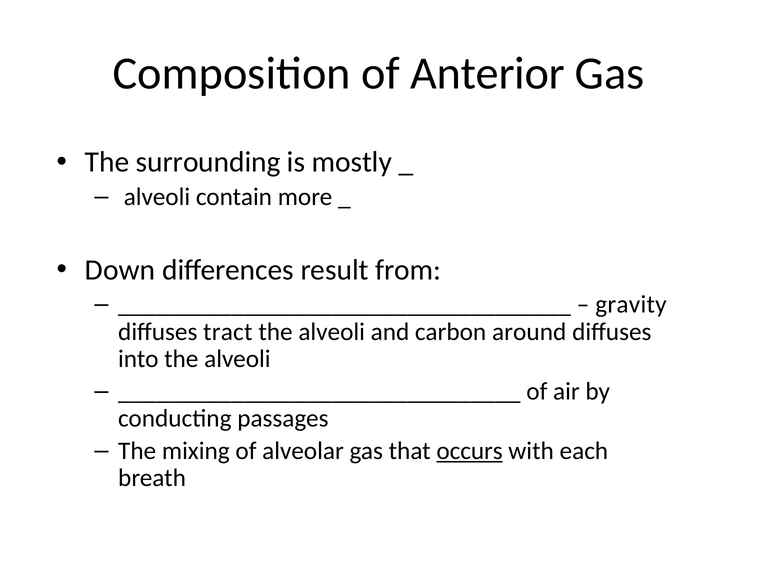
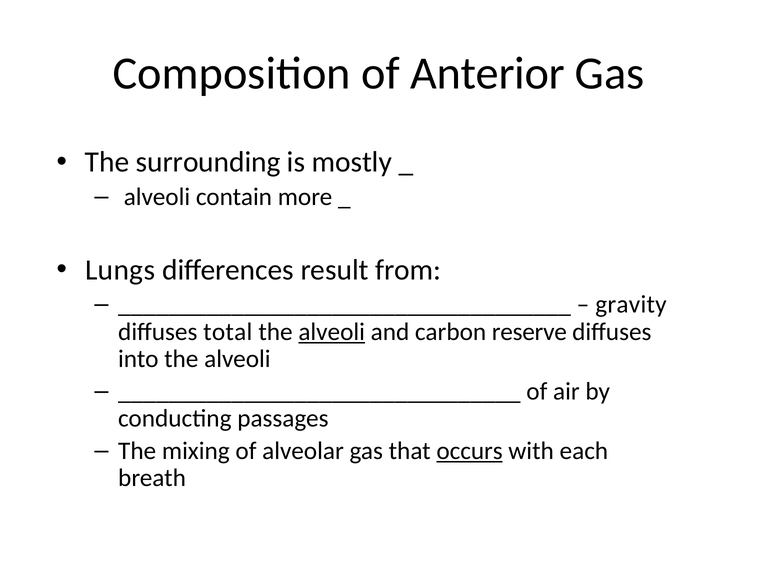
Down: Down -> Lungs (120, 270)
tract: tract -> total (228, 332)
alveoli underline: none -> present (332, 332)
around: around -> reserve (529, 332)
